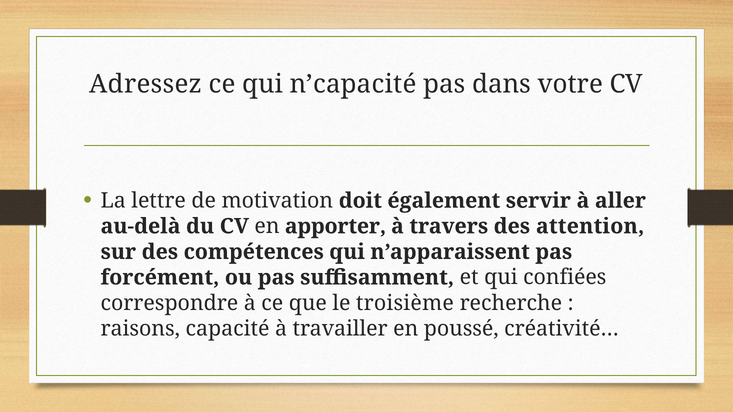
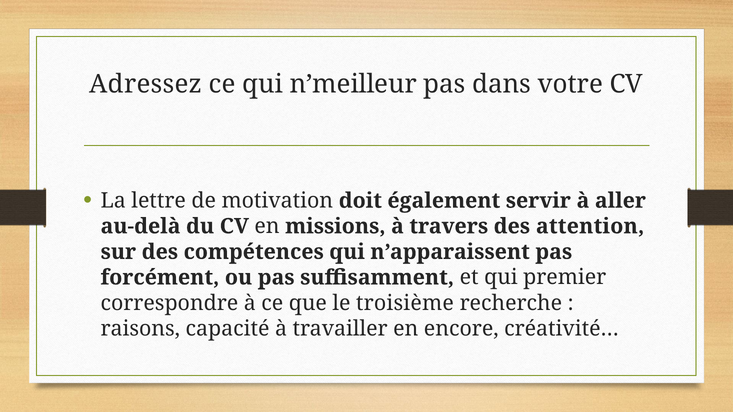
n’capacité: n’capacité -> n’meilleur (353, 84)
apporter: apporter -> missions (335, 226)
confiées: confiées -> premier (565, 278)
poussé: poussé -> encore (461, 329)
